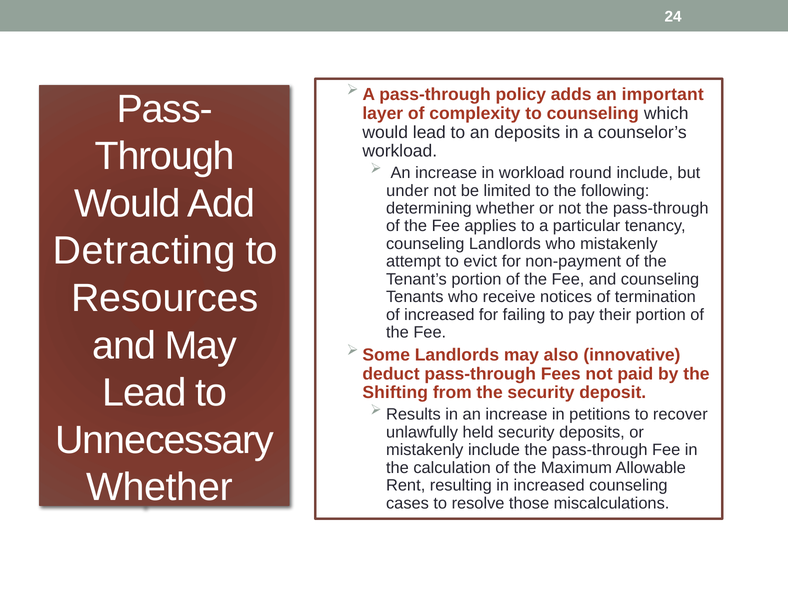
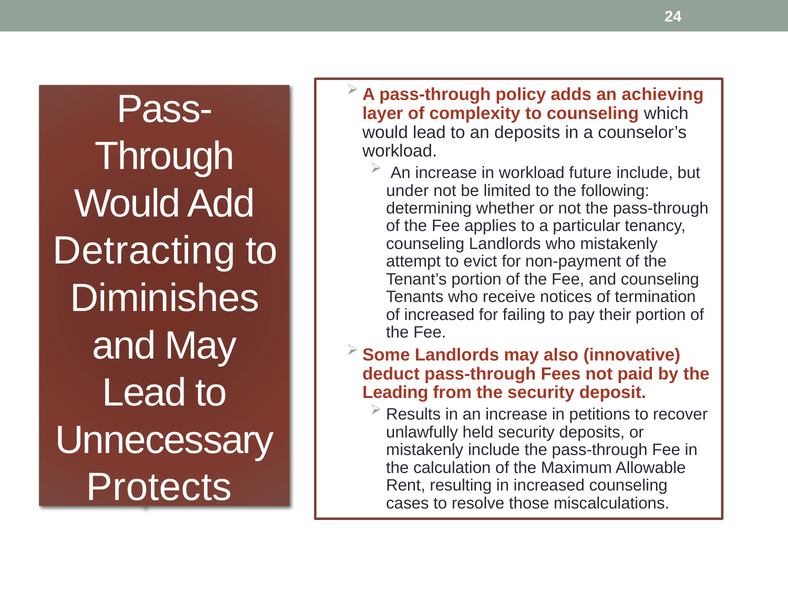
important: important -> achieving (663, 94)
round: round -> future (590, 173)
Resources: Resources -> Diminishes (165, 298)
Shifting: Shifting -> Leading (395, 393)
Whether: Whether -> Protects (159, 487)
